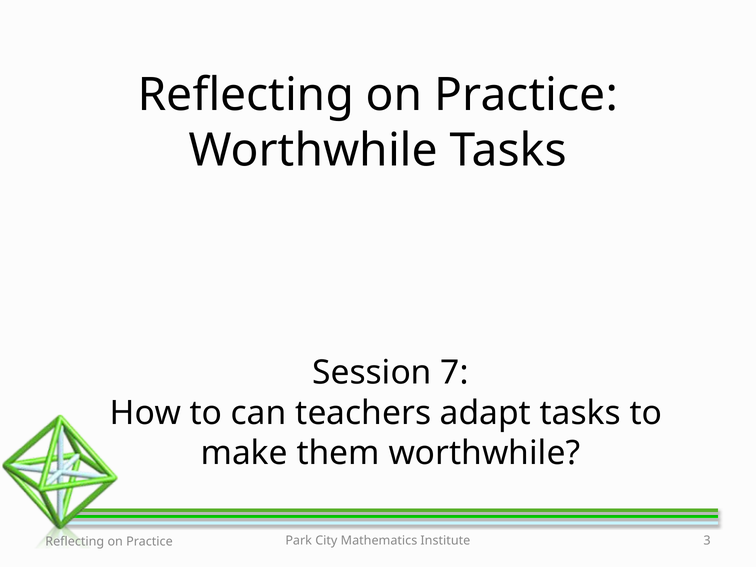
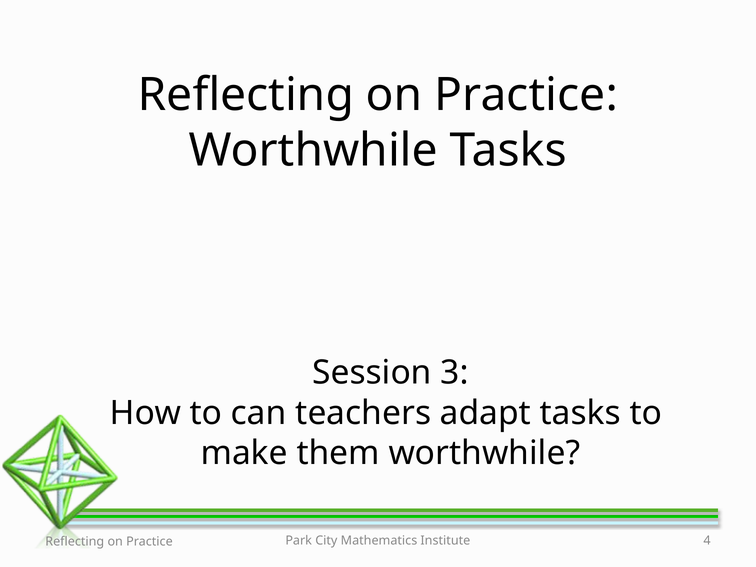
7: 7 -> 3 (455, 373)
3: 3 -> 4 (707, 540)
